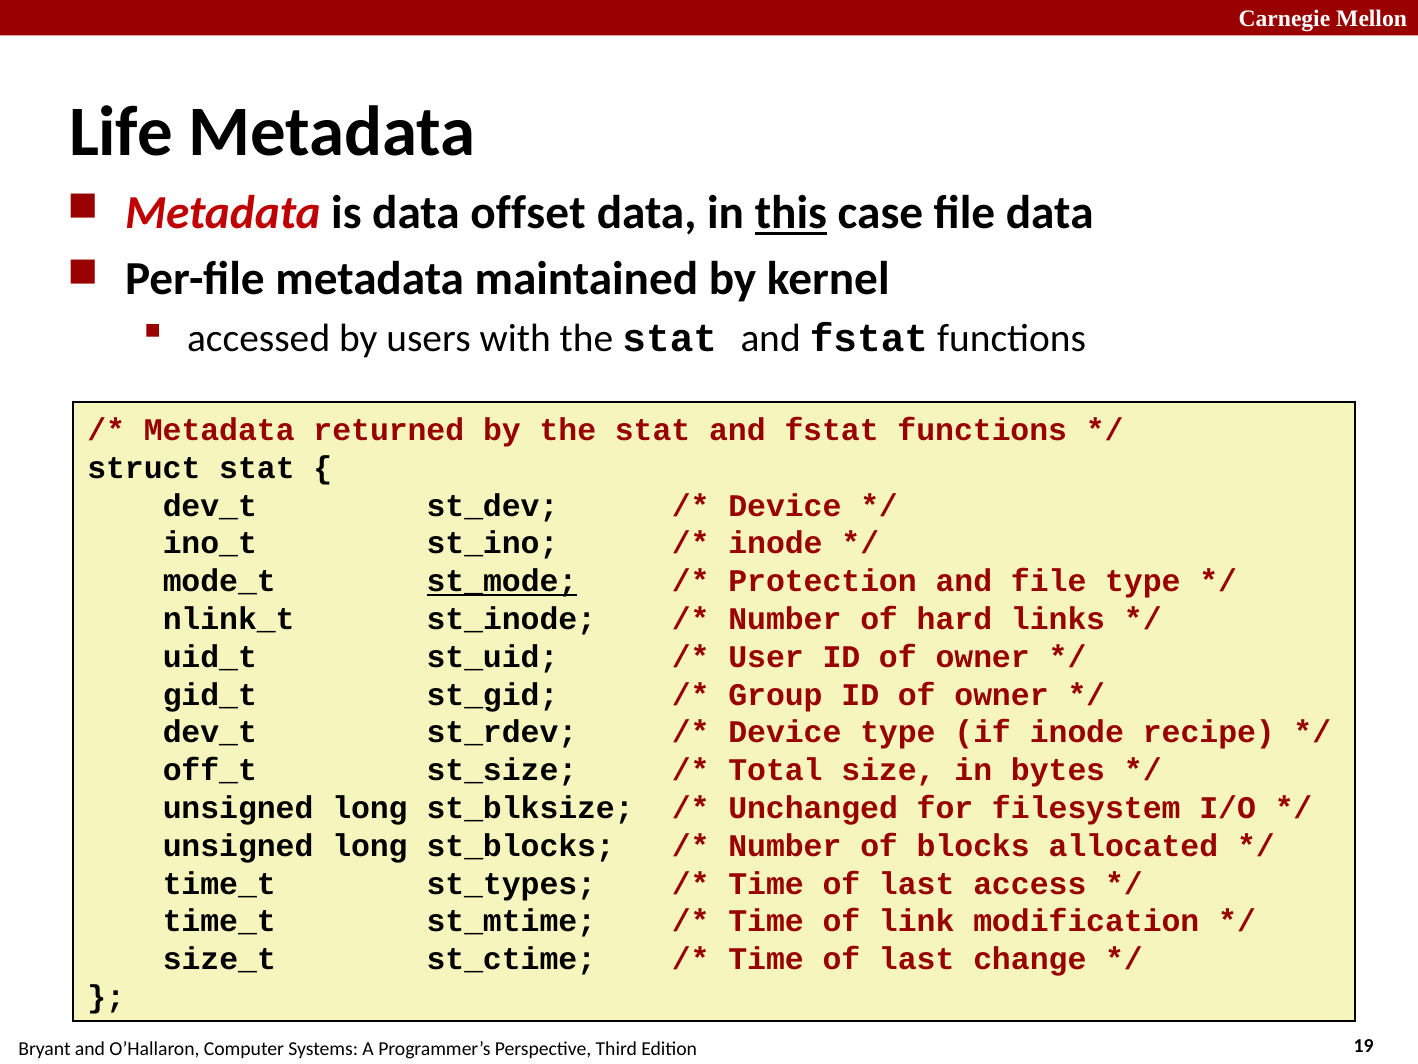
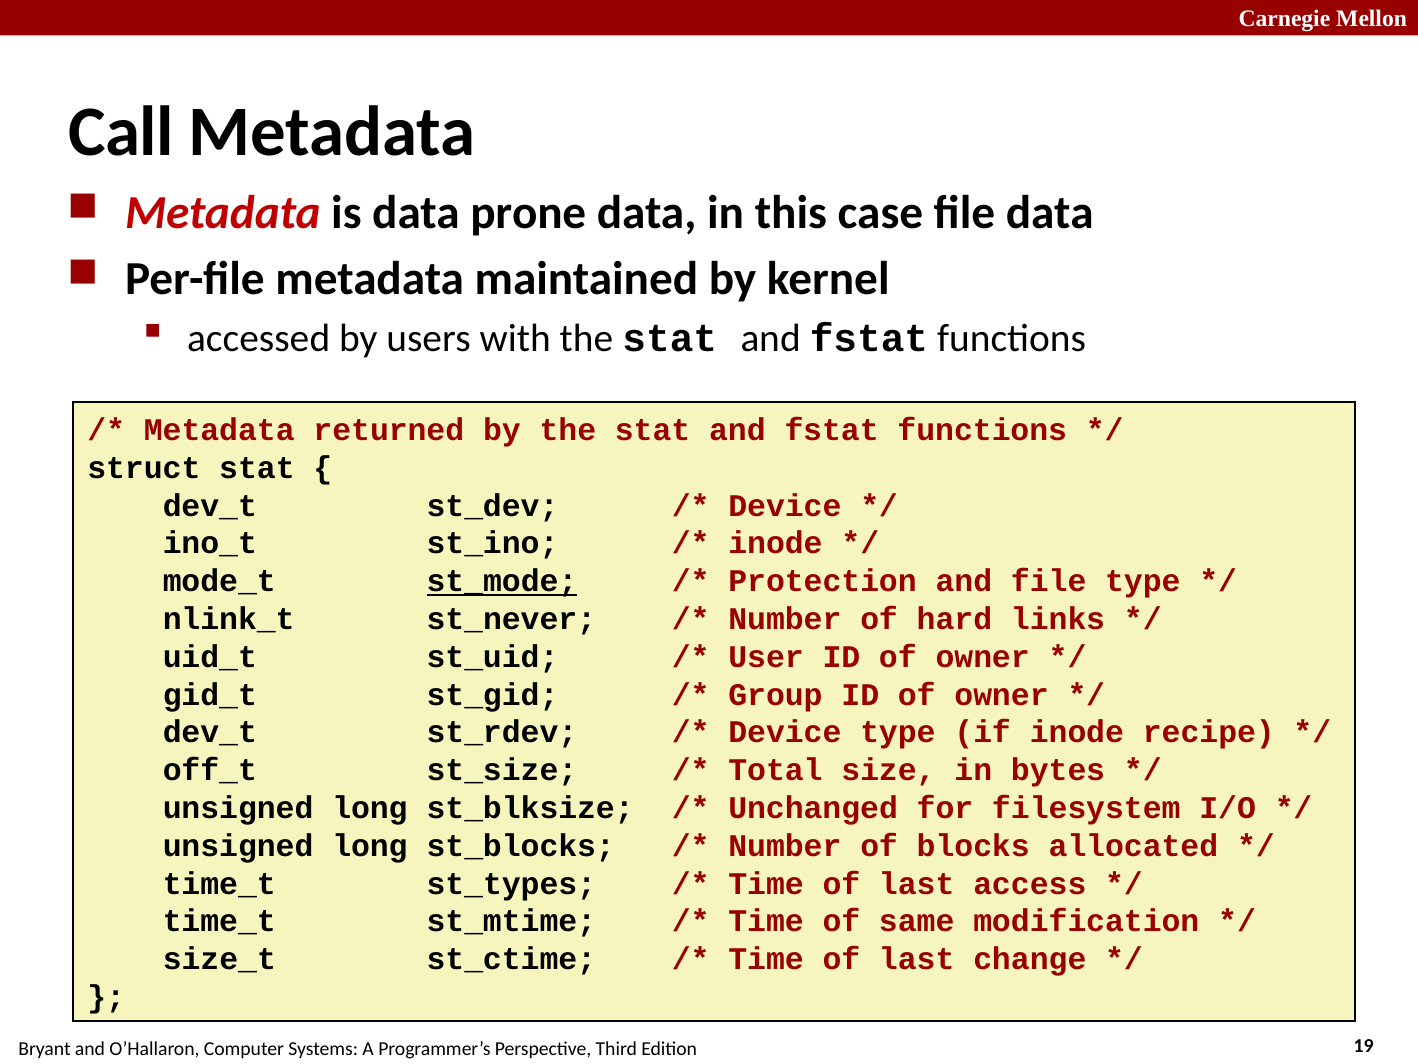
Life: Life -> Call (121, 132)
offset: offset -> prone (528, 213)
this underline: present -> none (791, 213)
st_inode: st_inode -> st_never (511, 619)
link: link -> same (917, 921)
